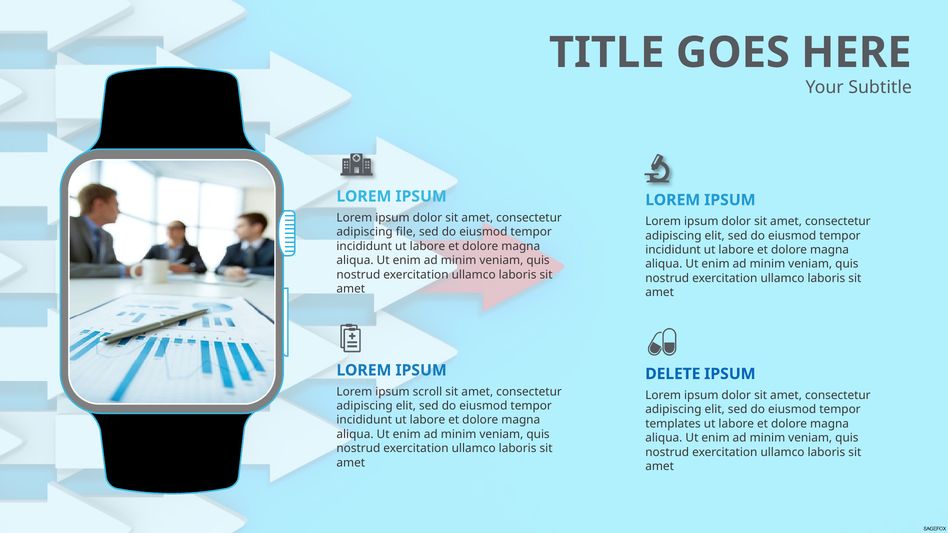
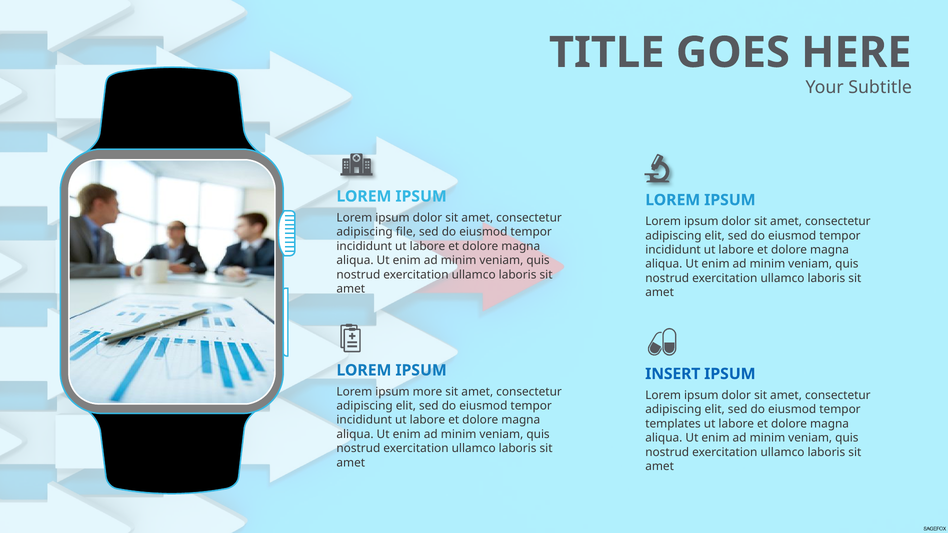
DELETE: DELETE -> INSERT (673, 374)
scroll: scroll -> more (427, 392)
